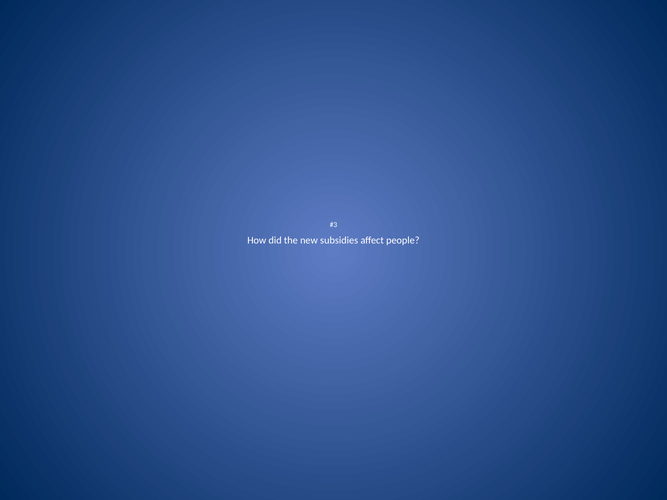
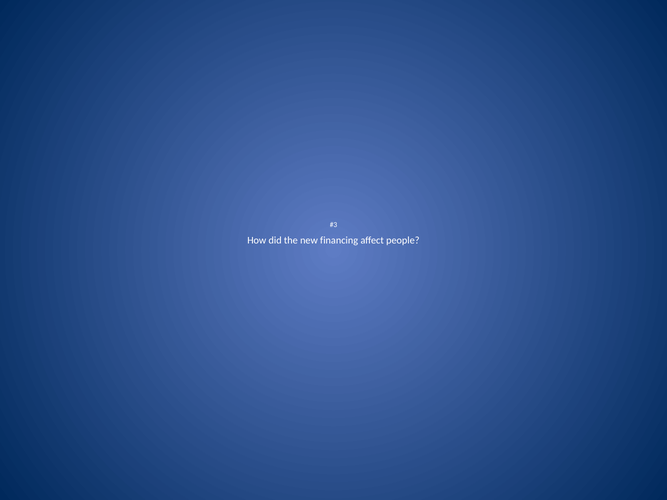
subsidies: subsidies -> financing (339, 241)
